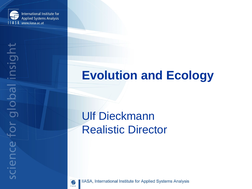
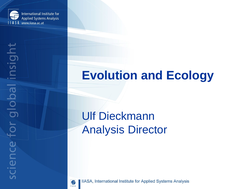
Realistic: Realistic -> Analysis (103, 130)
